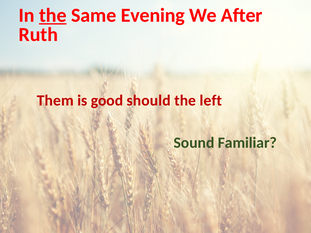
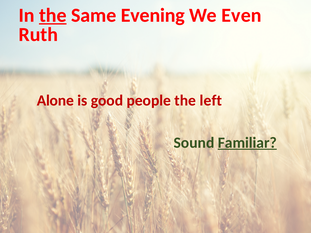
After: After -> Even (241, 15)
Them: Them -> Alone (55, 101)
should: should -> people (149, 101)
Familiar underline: none -> present (247, 143)
